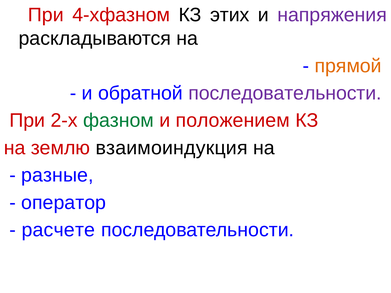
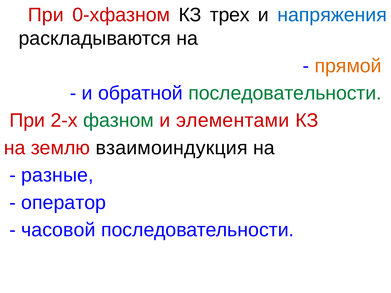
4-хфазном: 4-хфазном -> 0-хфазном (121, 15)
этих: этих -> трех (230, 15)
напряжения colour: purple -> blue (332, 15)
последовательности colour: purple -> green (285, 93)
положением: положением -> элементами (233, 121)
расчете: расчете -> часовой (58, 230)
